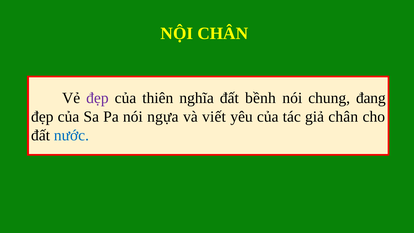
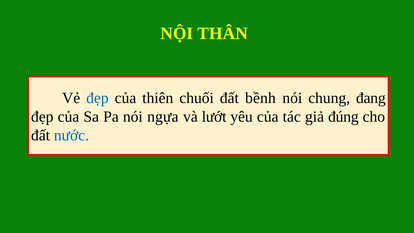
NỘI CHÂN: CHÂN -> THÂN (223, 34)
đẹp colour: purple -> blue (97, 98)
nghĩa: nghĩa -> chuối (197, 98)
viết: viết -> lướt (214, 117)
giả chân: chân -> đúng (343, 117)
